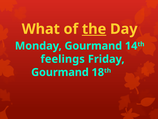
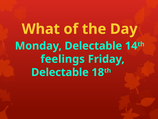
the underline: present -> none (94, 29)
Monday Gourmand: Gourmand -> Delectable (93, 46)
Gourmand: Gourmand -> Delectable (60, 72)
